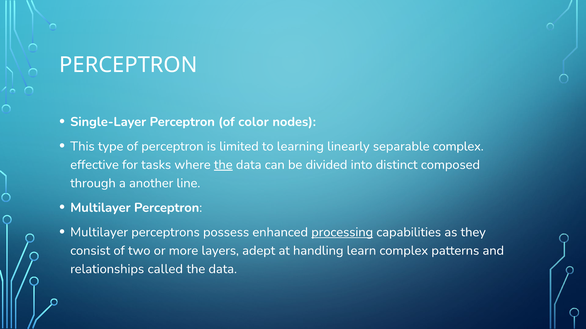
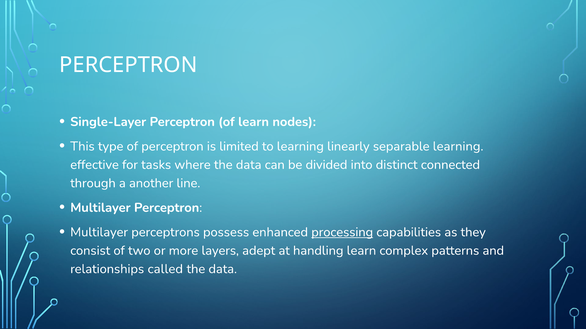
of color: color -> learn (254, 122)
separable complex: complex -> learning (458, 147)
the underline: present -> none (223, 165)
composed: composed -> connected (450, 165)
